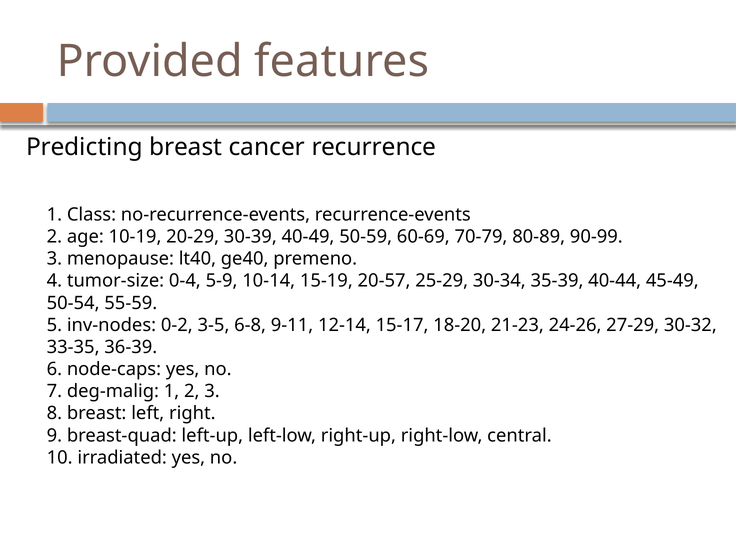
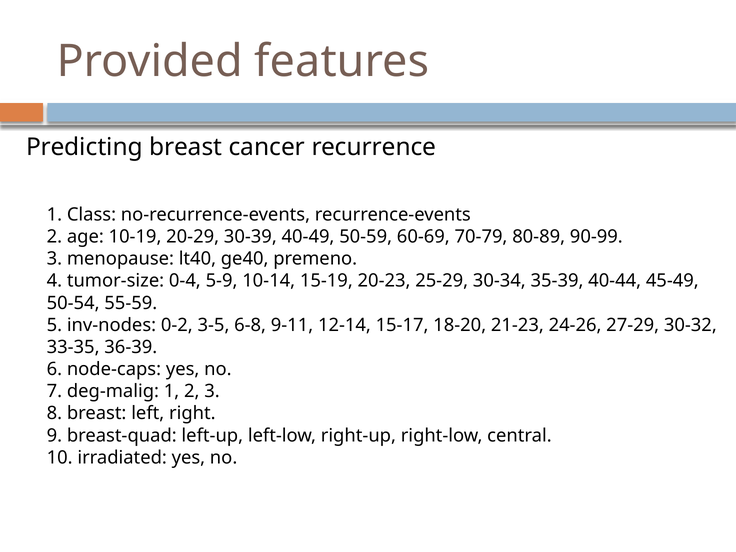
20-57: 20-57 -> 20-23 (384, 281)
